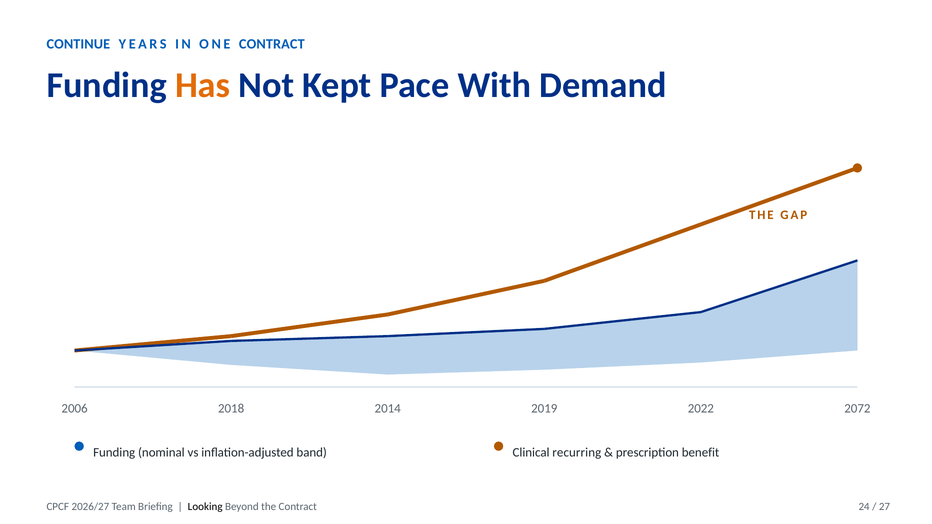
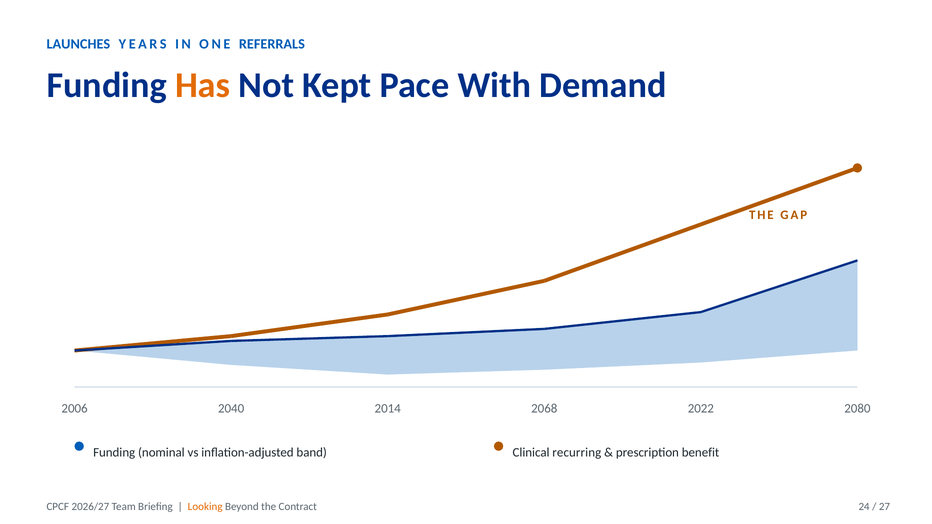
CONTINUE: CONTINUE -> LAUNCHES (78, 44)
ONE CONTRACT: CONTRACT -> REFERRALS (272, 44)
2018: 2018 -> 2040 (231, 409)
2019: 2019 -> 2068 (544, 409)
2072: 2072 -> 2080 (857, 409)
Looking colour: black -> orange (205, 507)
